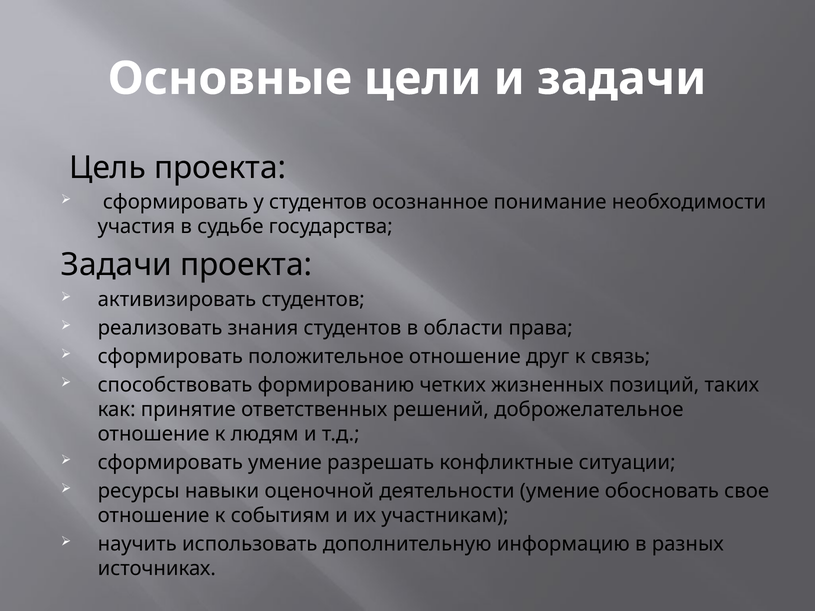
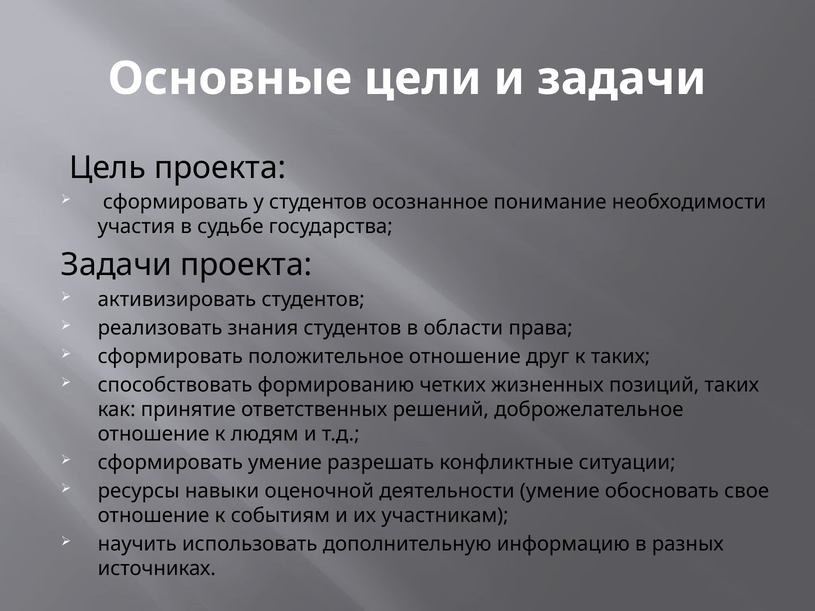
к связь: связь -> таких (621, 357)
